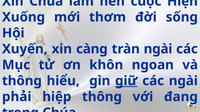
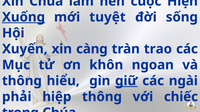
Xuống underline: none -> present (24, 17)
thơm: thơm -> tuyệt (108, 17)
tràn ngài: ngài -> trao (158, 49)
đang: đang -> chiếc (181, 97)
